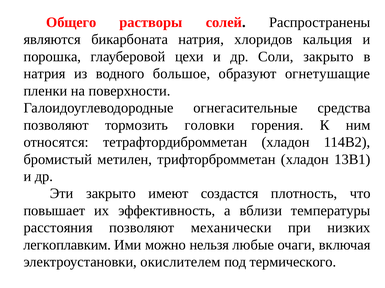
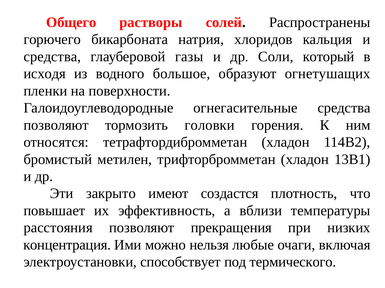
являются: являются -> горючего (52, 40)
порошка: порошка -> средства (52, 57)
цехи: цехи -> газы (189, 57)
Соли закрыто: закрыто -> который (329, 57)
натрия: натрия -> исходя (45, 74)
огнетушащие: огнетушащие -> огнетушащих (328, 74)
механически: механически -> прекращения (231, 228)
легкоплавким: легкоплавким -> концентрация (67, 245)
окислителем: окислителем -> способствует (181, 263)
